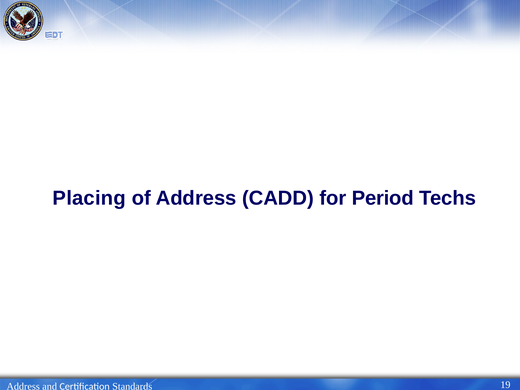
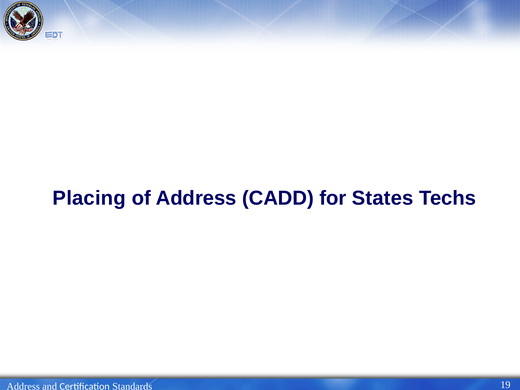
Period: Period -> States (383, 198)
